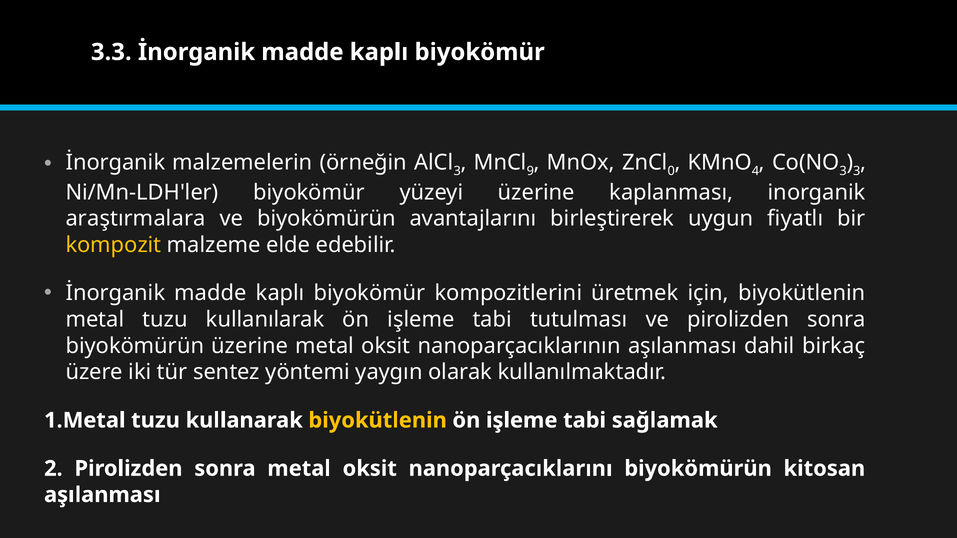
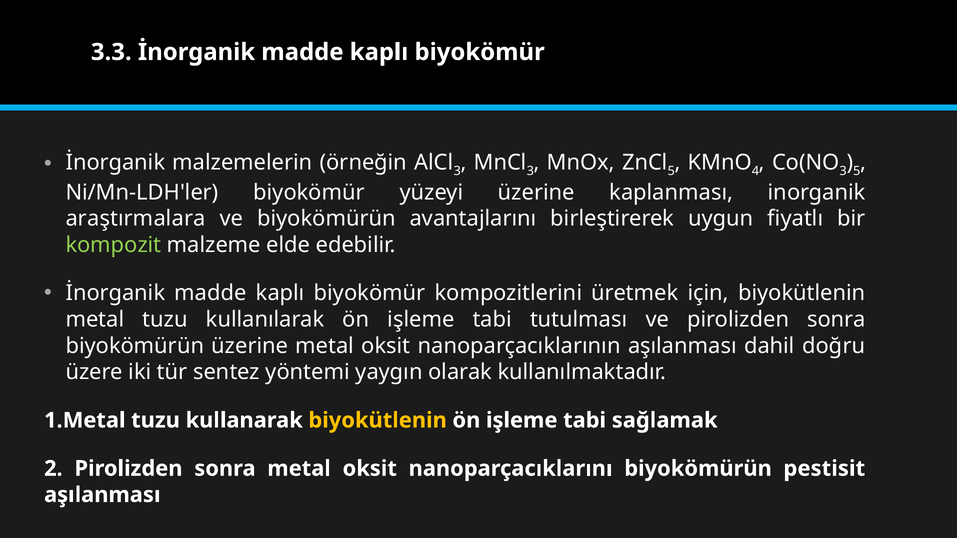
9: 9 -> 3 (530, 171)
0: 0 -> 5 (671, 171)
3: 3 -> 5 (857, 171)
kompozit colour: yellow -> light green (113, 245)
birkaç: birkaç -> doğru (834, 346)
kitosan: kitosan -> pestisit (824, 469)
